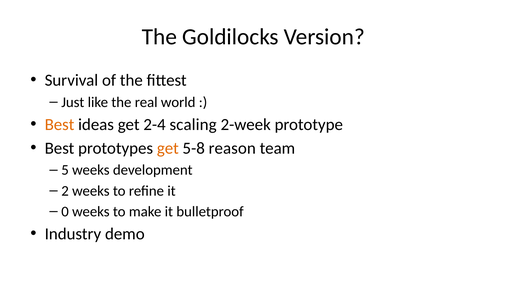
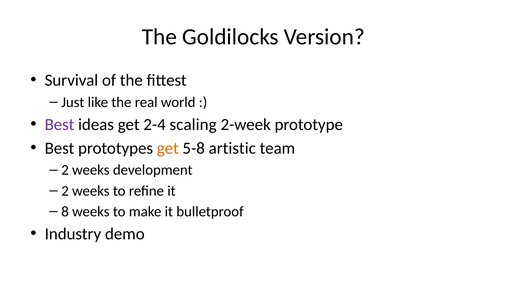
Best colour: orange -> purple (60, 125)
reason: reason -> artistic (232, 148)
5: 5 -> 2 (65, 170)
0: 0 -> 8 (65, 212)
